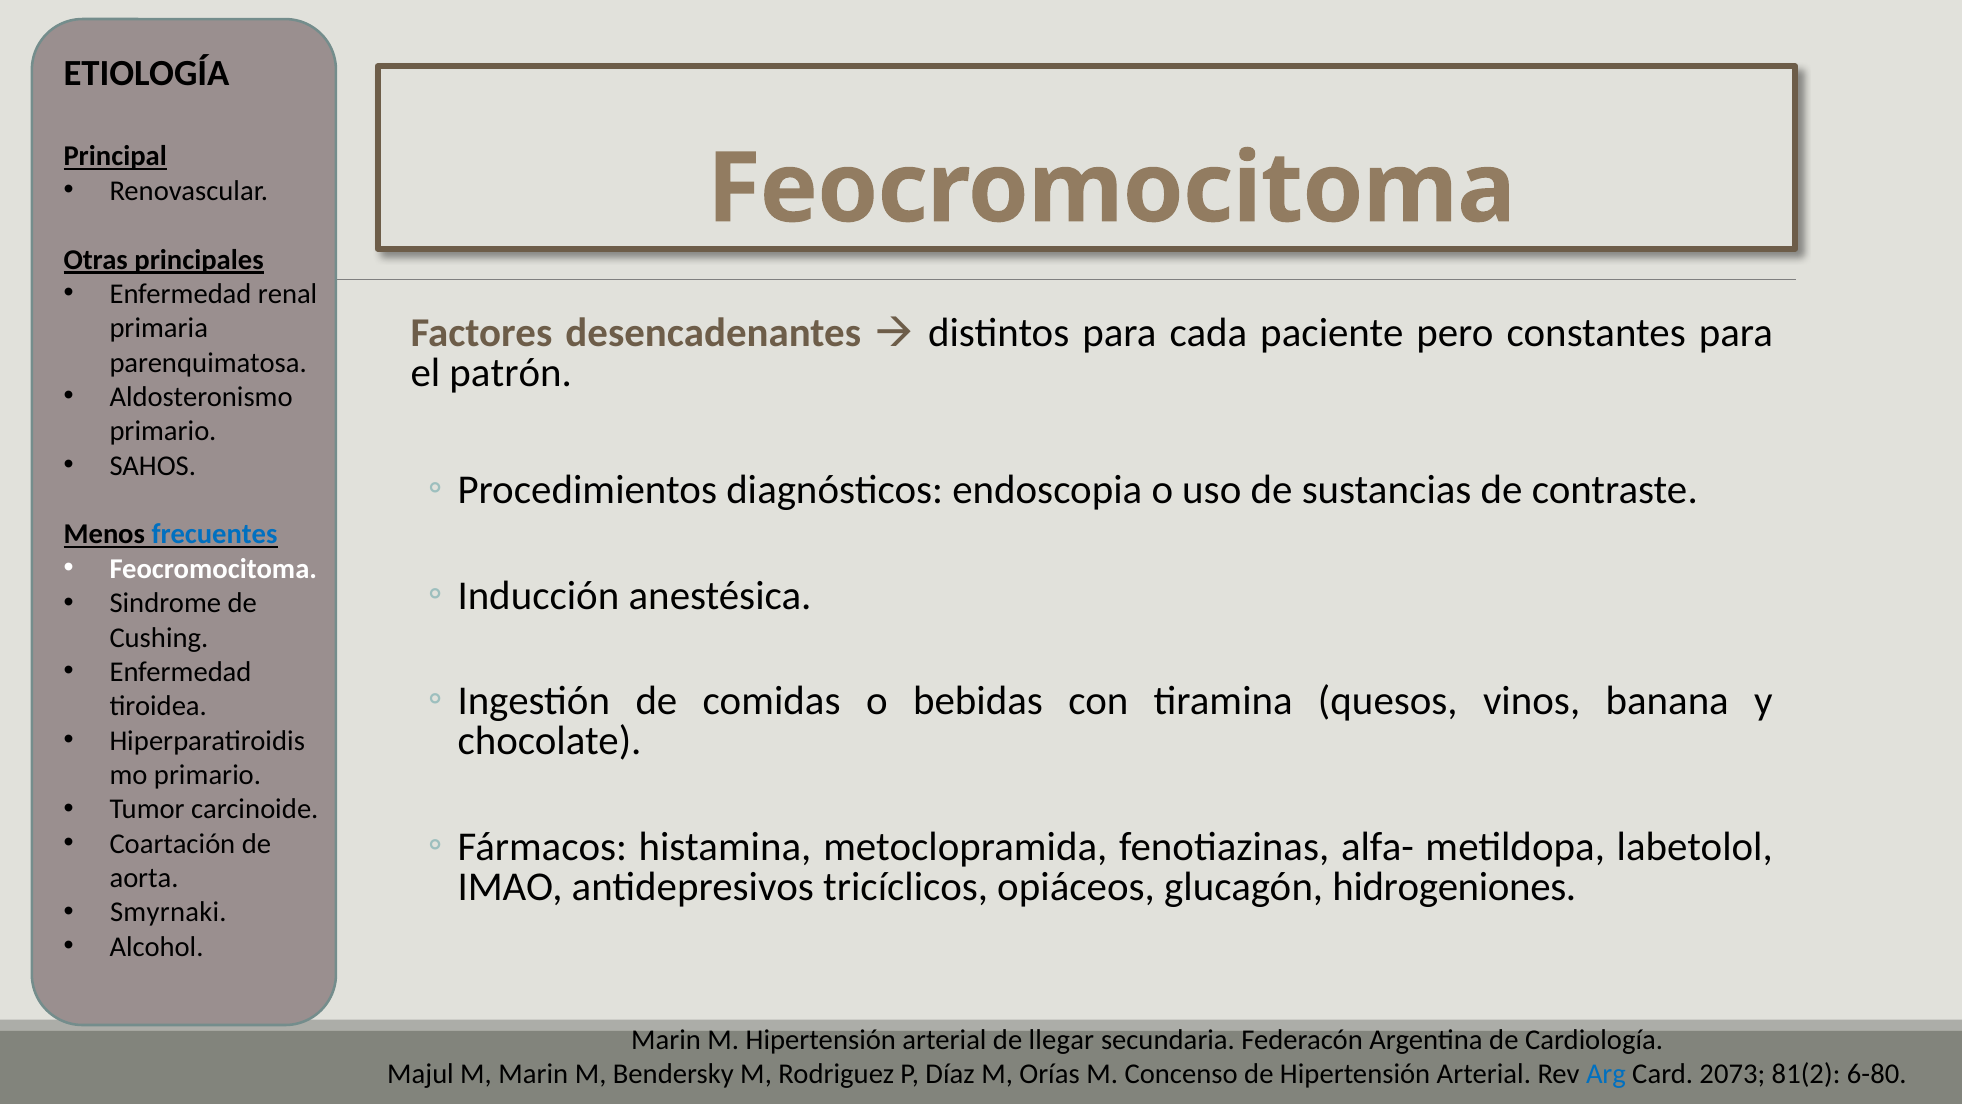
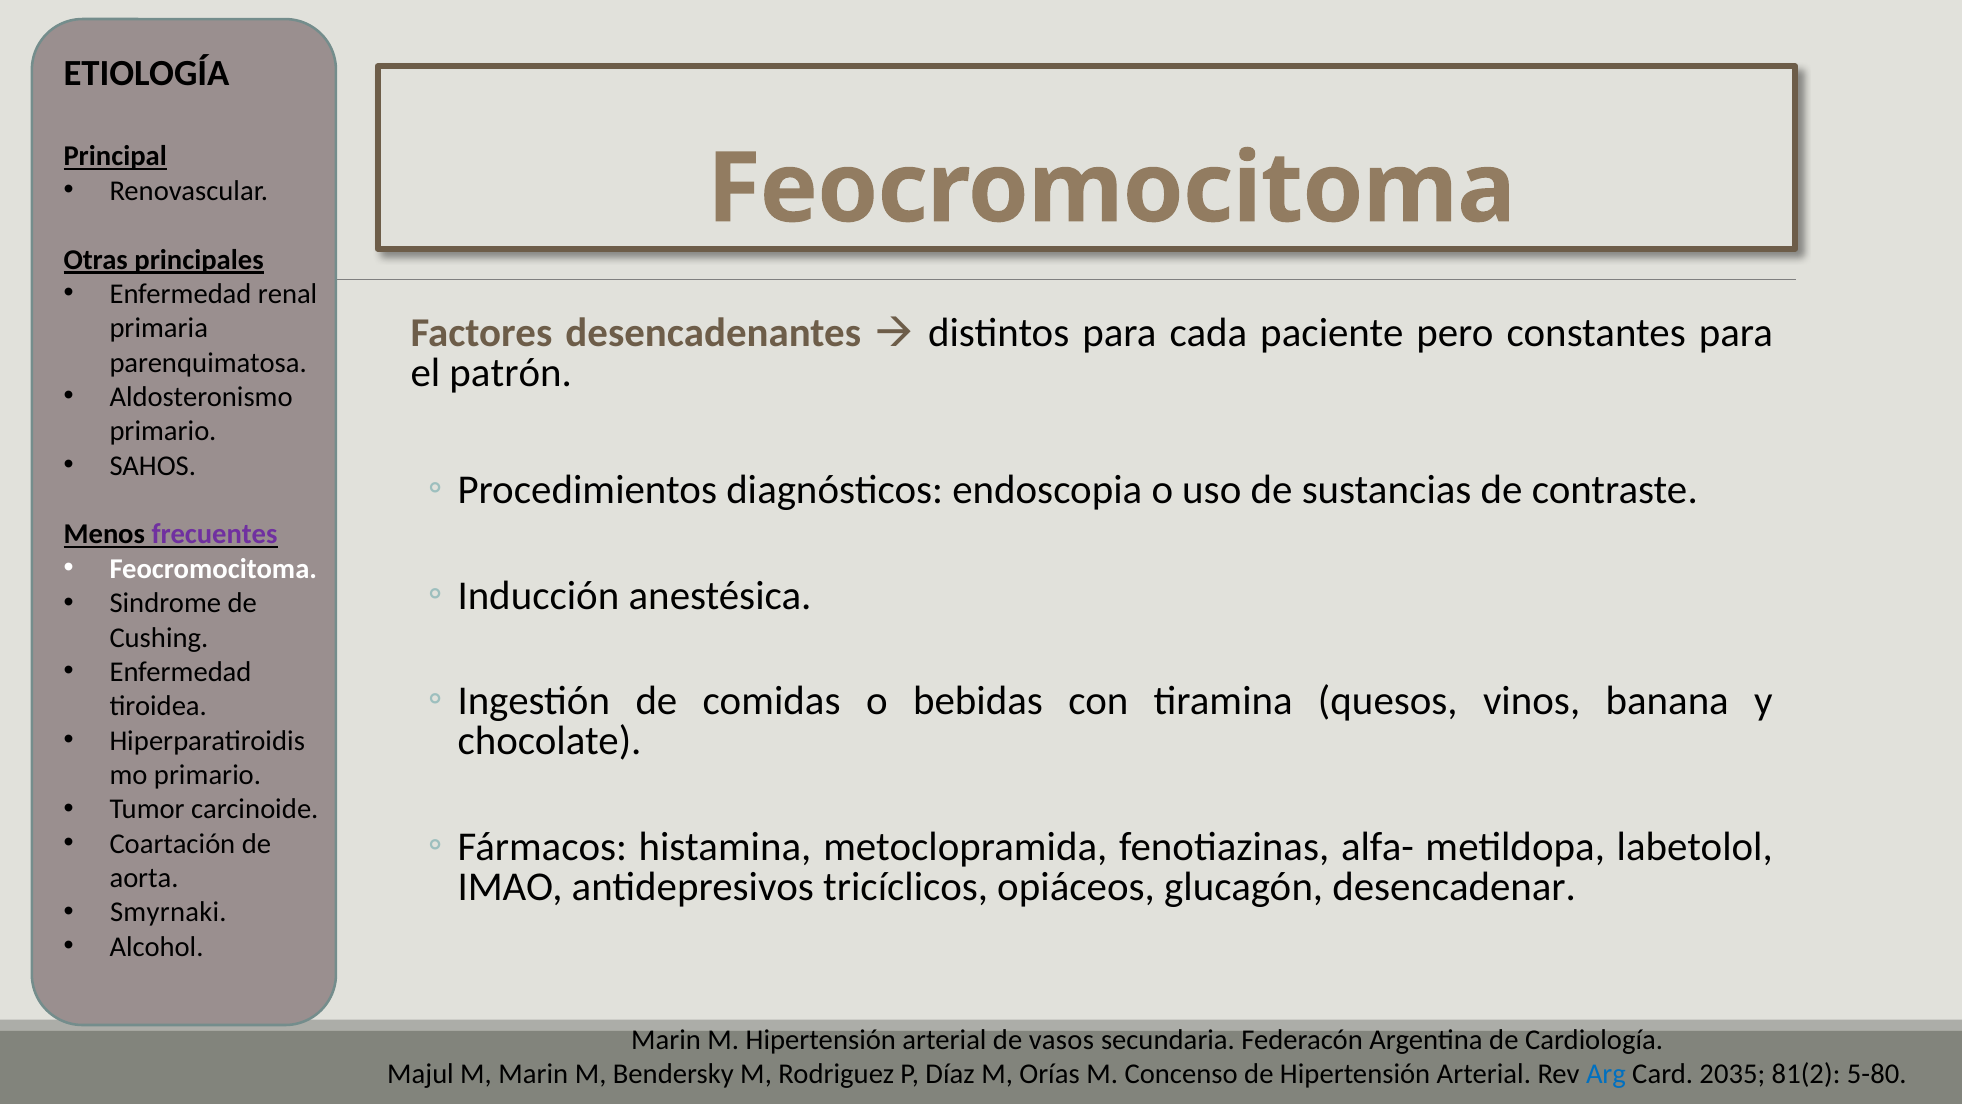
frecuentes colour: blue -> purple (214, 534)
hidrogeniones: hidrogeniones -> desencadenar (1454, 886)
llegar: llegar -> vasos (1061, 1039)
2073: 2073 -> 2035 (1732, 1074)
6-80: 6-80 -> 5-80 (1877, 1074)
